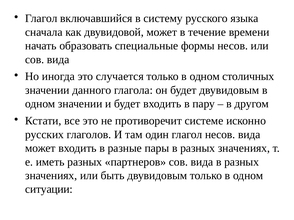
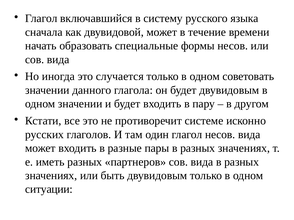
столичных: столичных -> советовать (248, 77)
